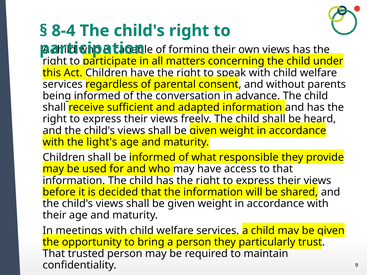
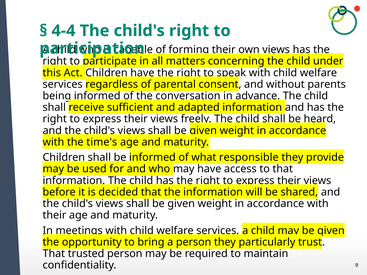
8-4: 8-4 -> 4-4 (63, 31)
light's: light's -> time's (102, 142)
